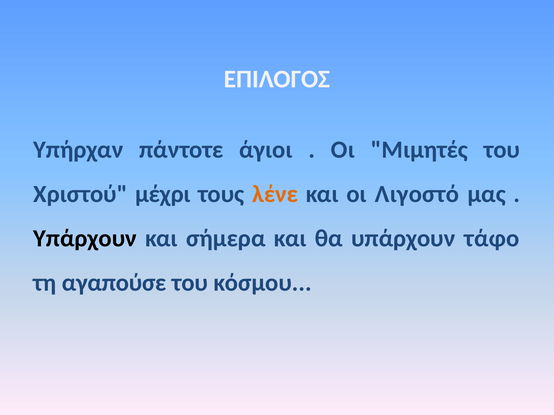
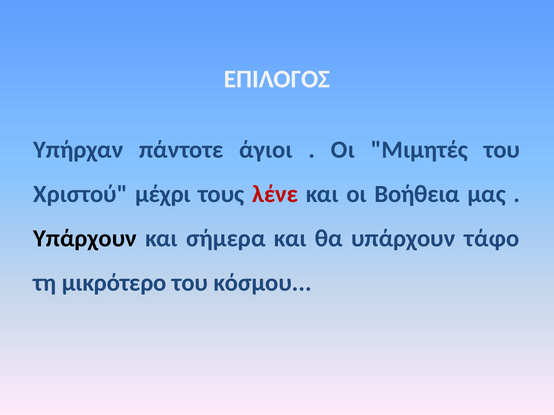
λένε colour: orange -> red (275, 194)
Λιγοστό: Λιγοστό -> Βοήθεια (417, 194)
αγαπούσε: αγαπούσε -> μικρότερο (114, 283)
